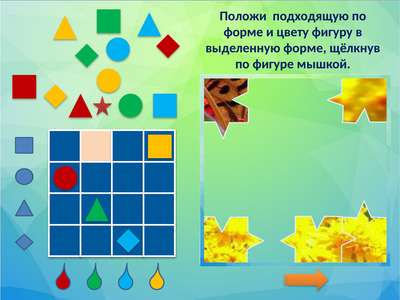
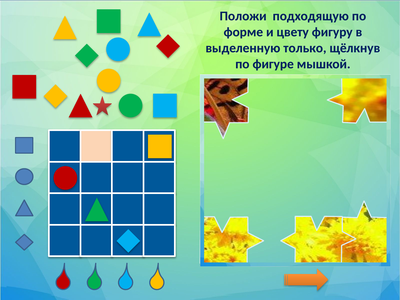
выделенную форме: форме -> только (305, 48)
